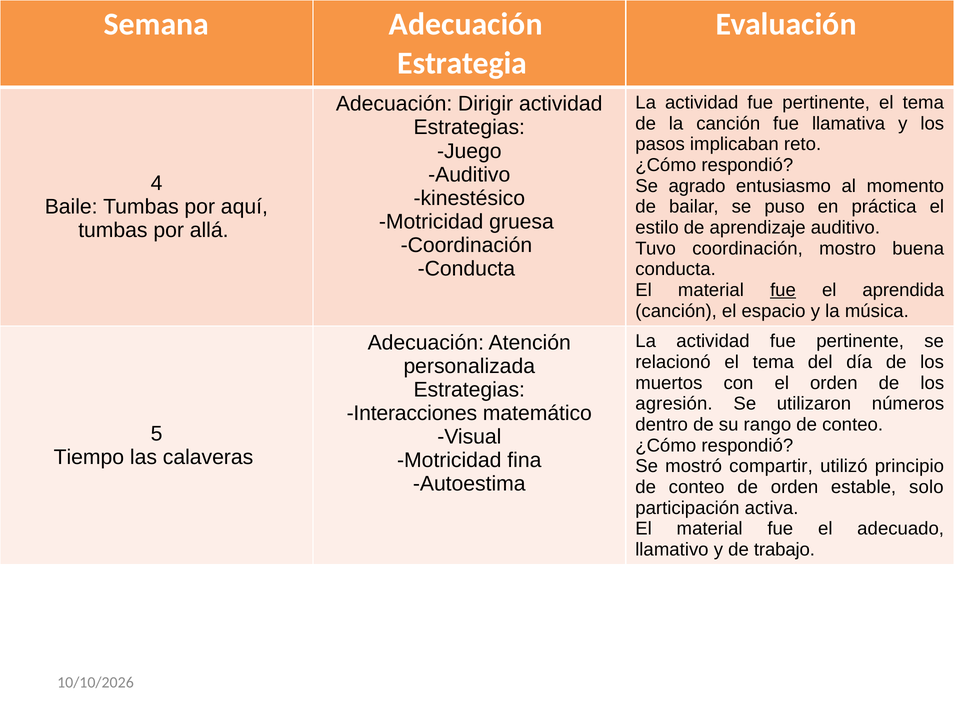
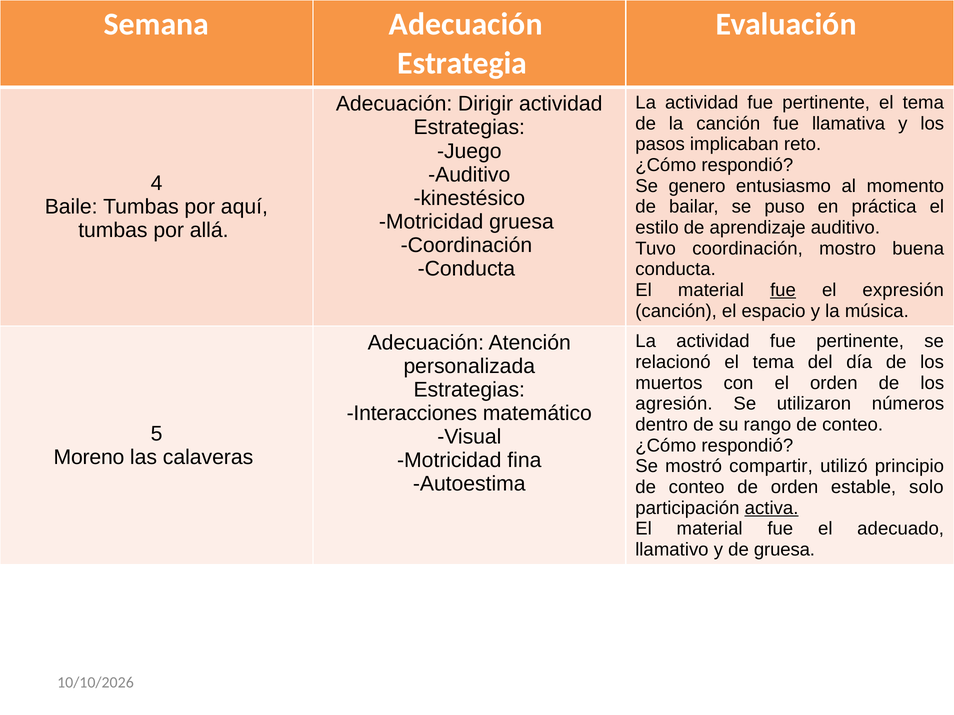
agrado: agrado -> genero (697, 186)
aprendida: aprendida -> expresión (903, 290)
Tiempo: Tiempo -> Moreno (89, 458)
activa underline: none -> present (772, 508)
de trabajo: trabajo -> gruesa (784, 550)
